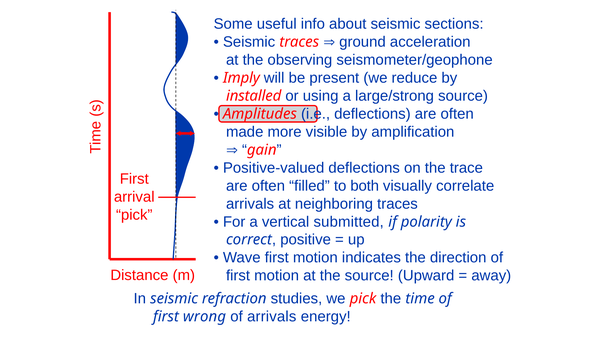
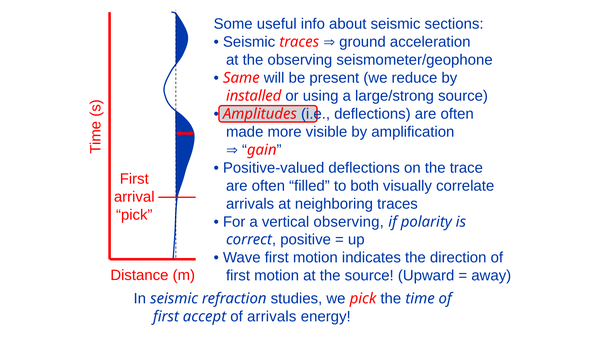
Imply: Imply -> Same (241, 78)
vertical submitted: submitted -> observing (349, 221)
wrong: wrong -> accept (205, 316)
